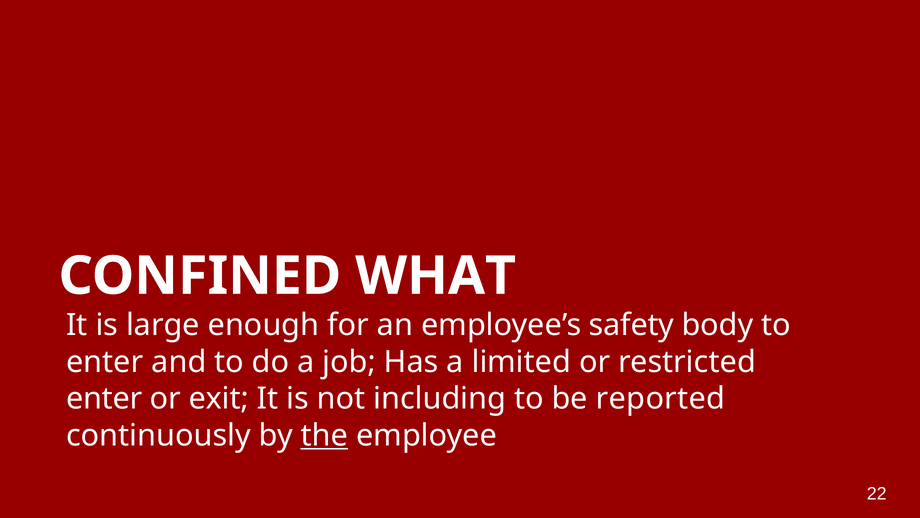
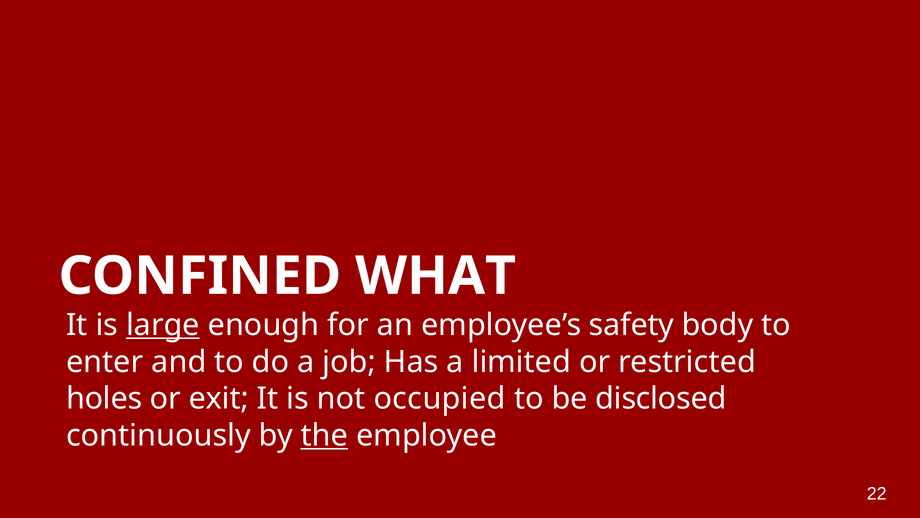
large underline: none -> present (163, 325)
enter: enter -> holes (104, 398)
including: including -> occupied (440, 398)
reported: reported -> disclosed (661, 398)
